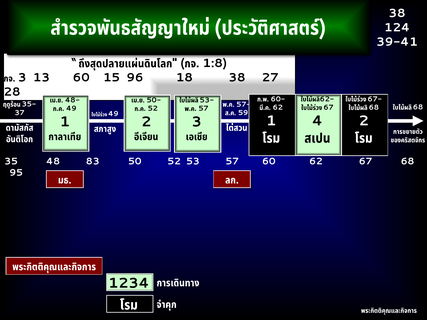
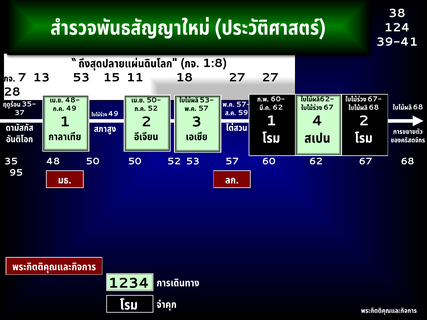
3: 3 -> 7 (22, 78)
13 60: 60 -> 53 (81, 78)
96: 96 -> 11 (135, 78)
18 38: 38 -> 27 (237, 78)
48 83: 83 -> 50 (93, 161)
